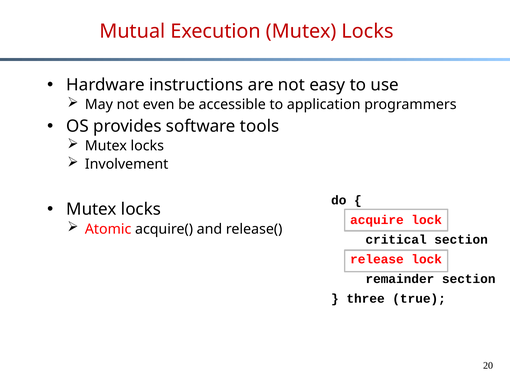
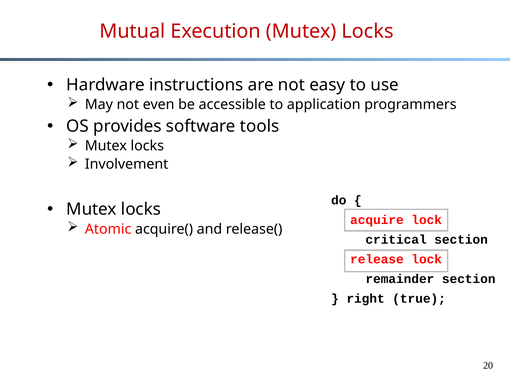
three: three -> right (366, 299)
